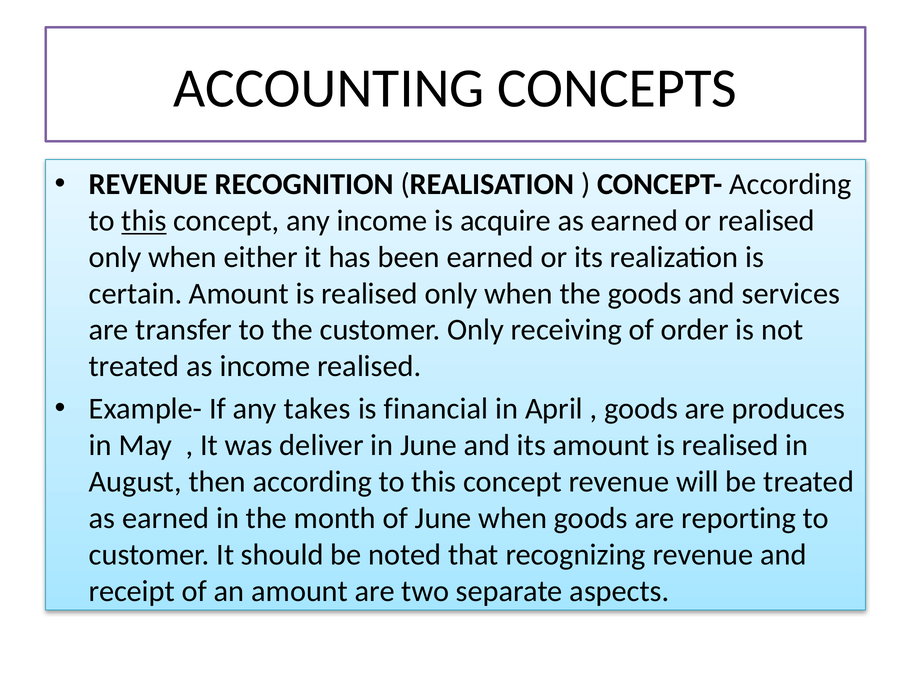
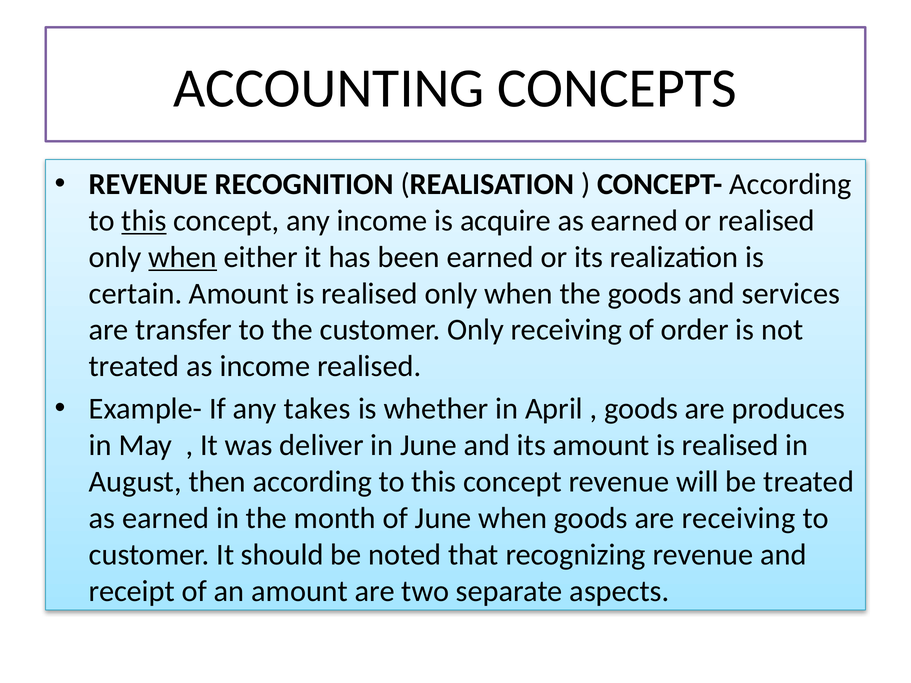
when underline: none -> present (183, 257)
financial: financial -> whether (436, 409)
are reporting: reporting -> receiving (739, 518)
